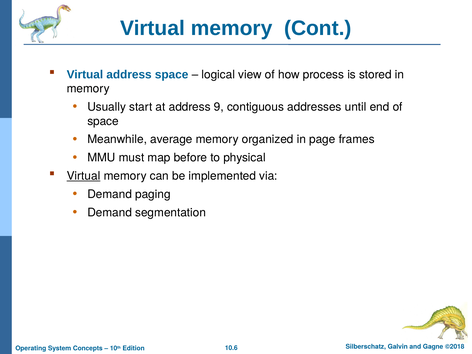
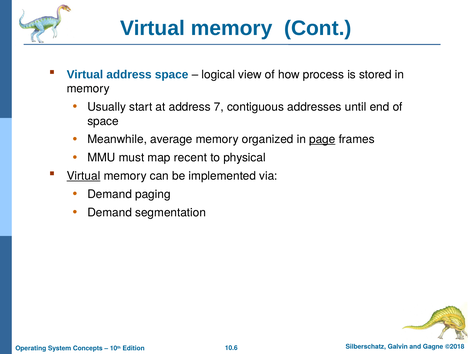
9: 9 -> 7 (219, 107)
page underline: none -> present (322, 139)
before: before -> recent (190, 158)
